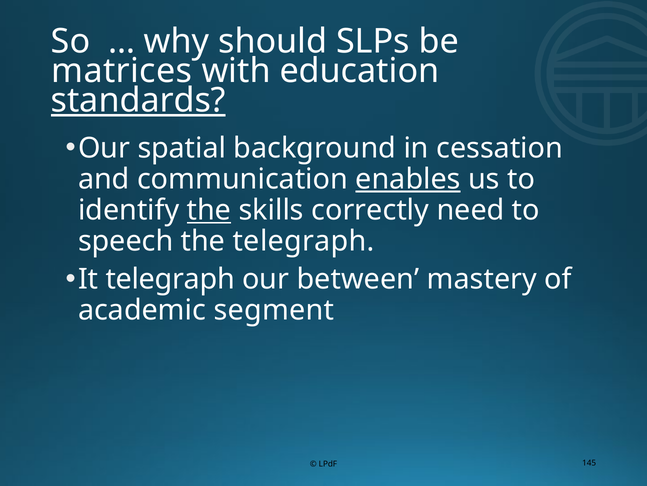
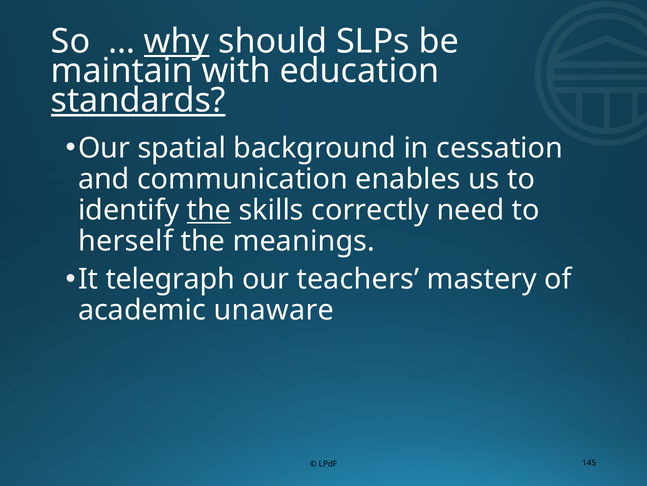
why underline: none -> present (177, 41)
matrices: matrices -> maintain (122, 71)
enables underline: present -> none (408, 179)
speech: speech -> herself (126, 241)
the telegraph: telegraph -> meanings (304, 241)
between: between -> teachers (358, 279)
segment: segment -> unaware (274, 310)
